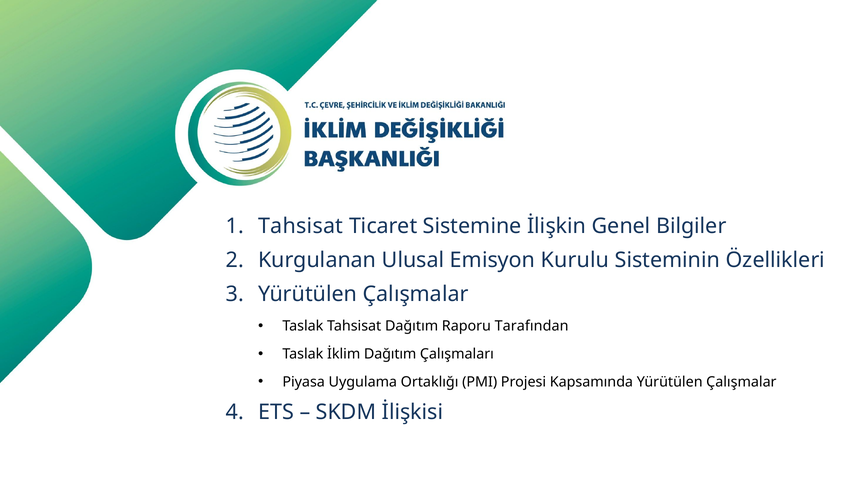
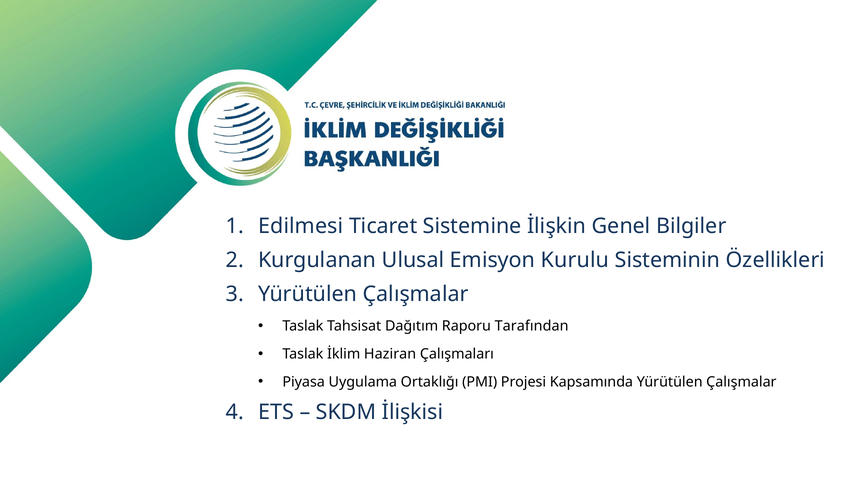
Tahsisat: Tahsisat -> Edilmesi (301, 226)
İklim Dağıtım: Dağıtım -> Haziran (390, 354)
